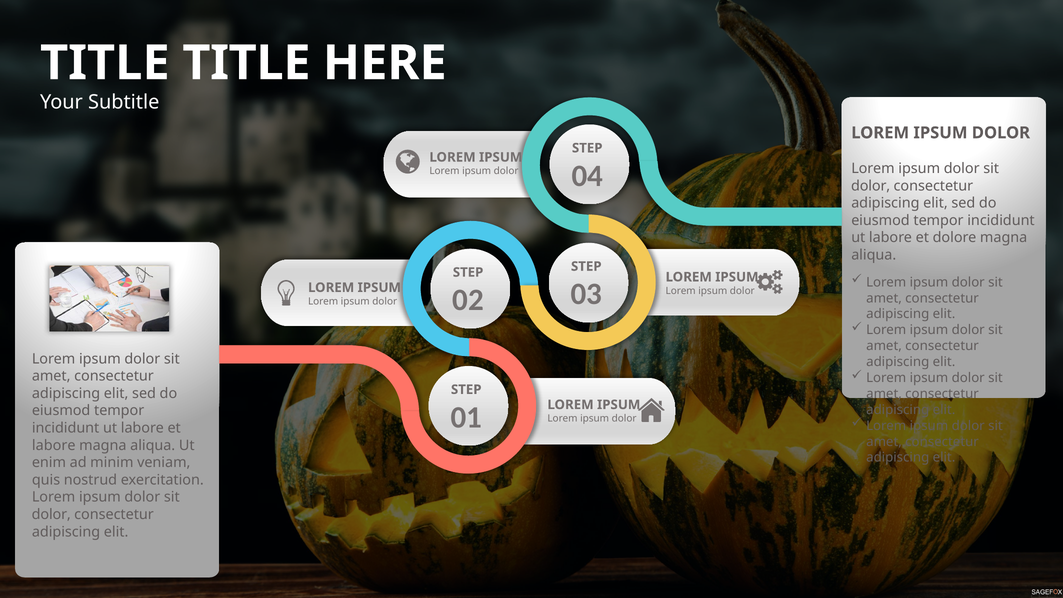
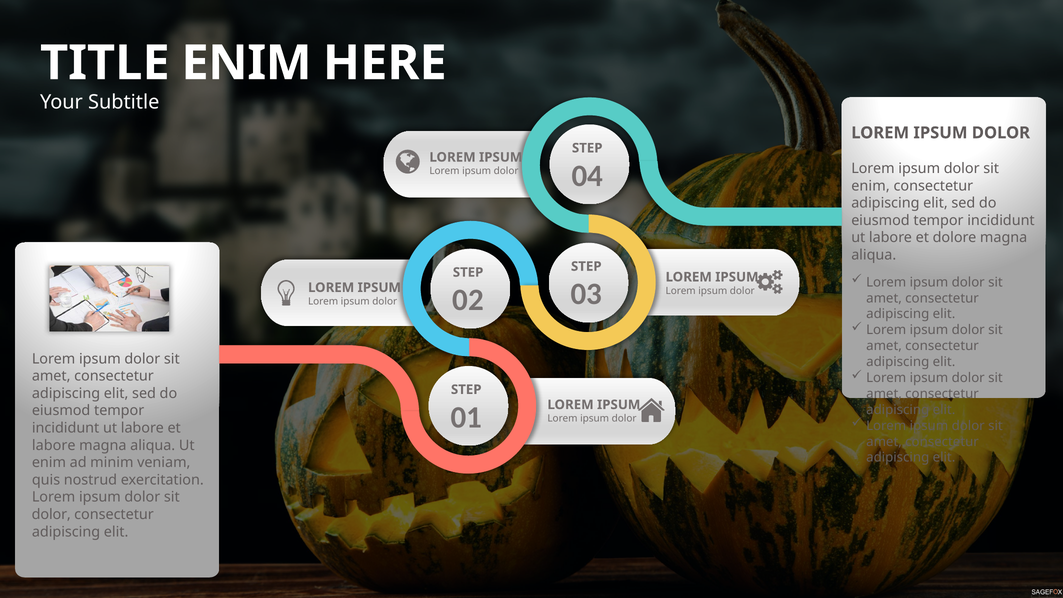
TITLE: TITLE -> ENIM (247, 63)
dolor: dolor -> enim (871, 186)
